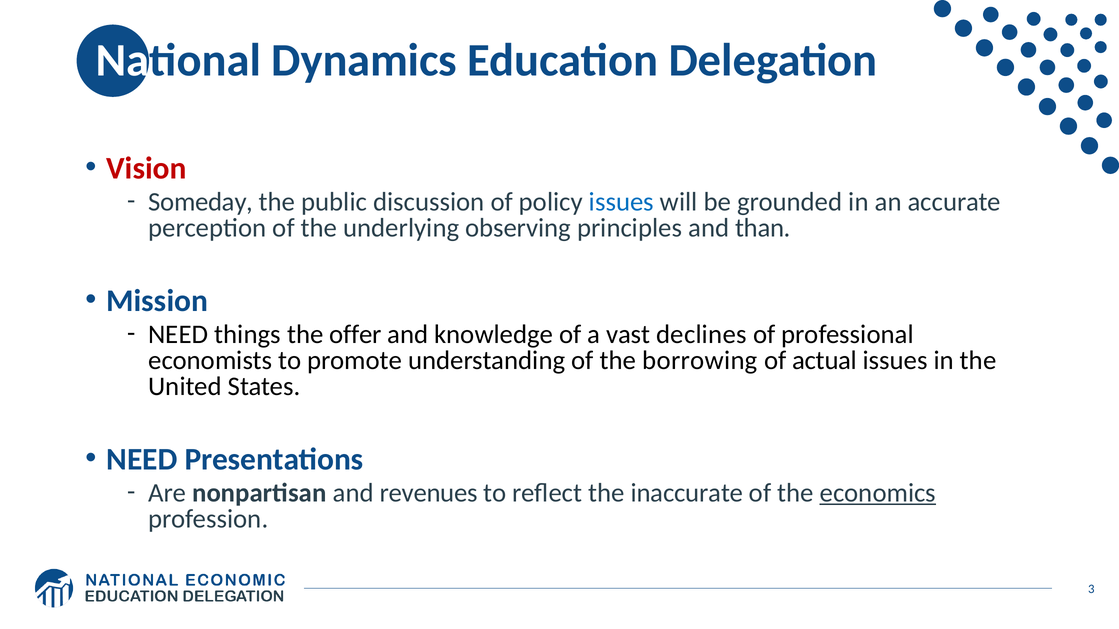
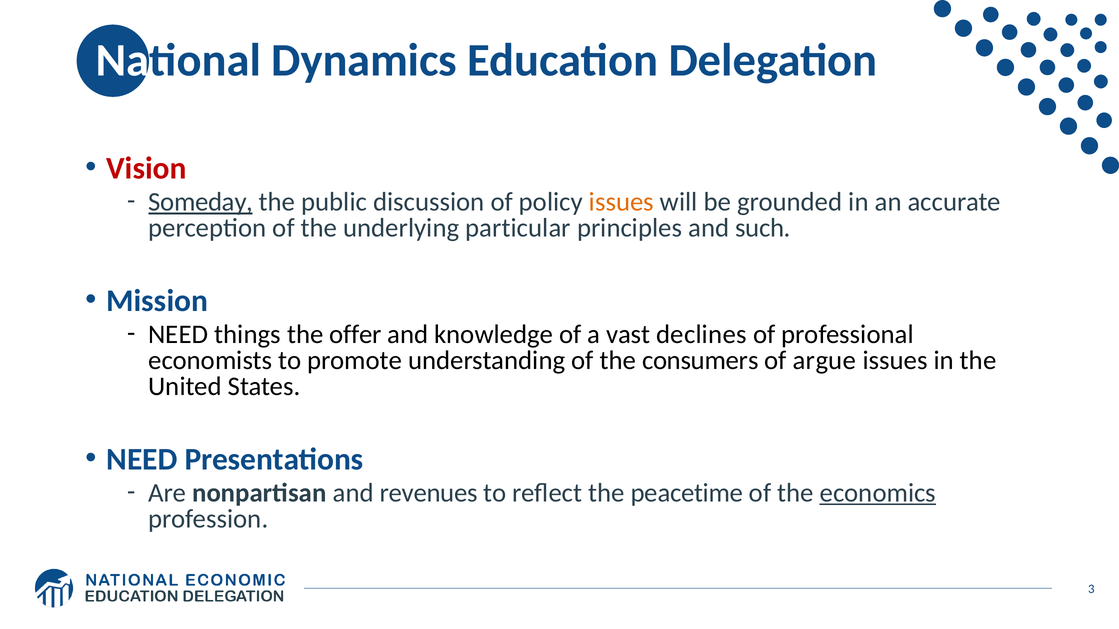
Someday underline: none -> present (201, 202)
issues colour: blue -> orange (621, 202)
observing: observing -> particular (518, 228)
than: than -> such (763, 228)
borrowing: borrowing -> consumers (700, 361)
actual: actual -> argue (824, 361)
inaccurate: inaccurate -> peacetime (687, 493)
